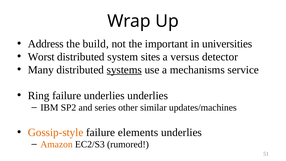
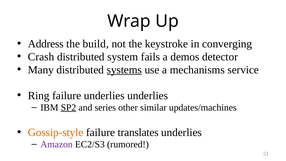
important: important -> keystroke (166, 44)
universities: universities -> converging (227, 44)
Worst: Worst -> Crash (41, 57)
sites: sites -> fails (150, 57)
versus: versus -> demos (185, 57)
SP2 underline: none -> present (68, 107)
elements: elements -> translates (138, 132)
Amazon colour: orange -> purple (57, 144)
